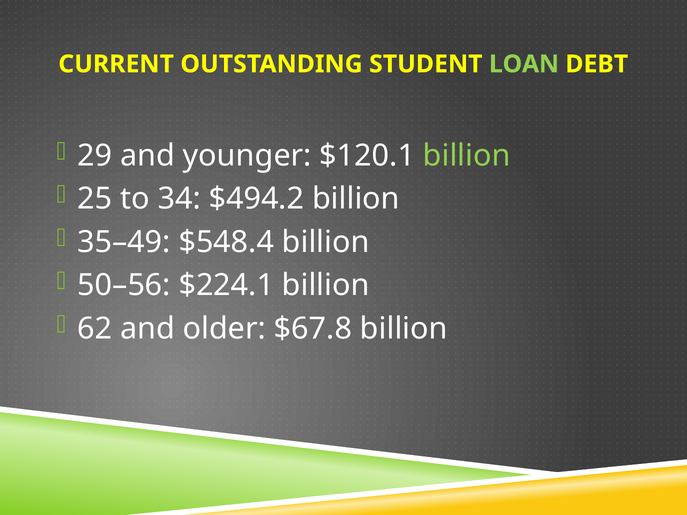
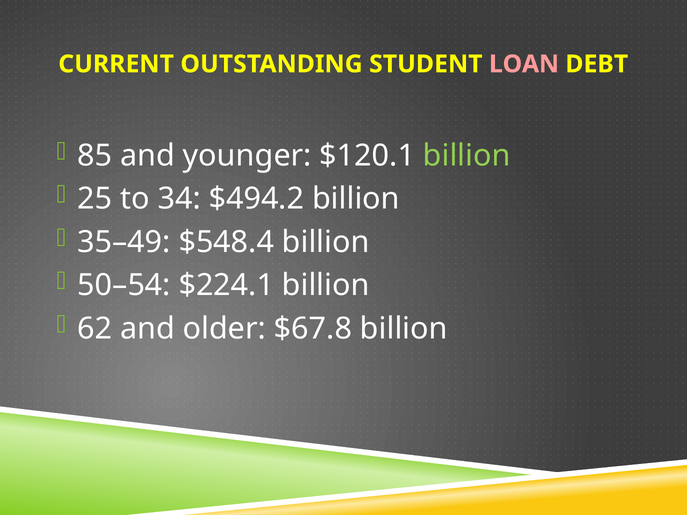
LOAN colour: light green -> pink (524, 64)
29: 29 -> 85 (95, 156)
50–56: 50–56 -> 50–54 (124, 286)
